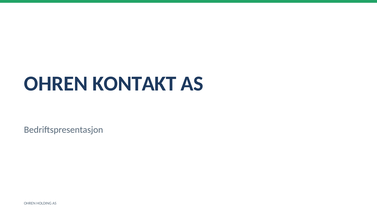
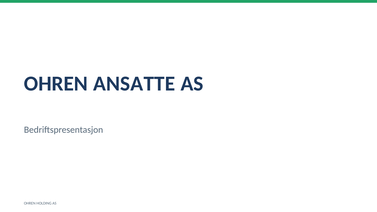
KONTAKT: KONTAKT -> ANSATTE (134, 84)
